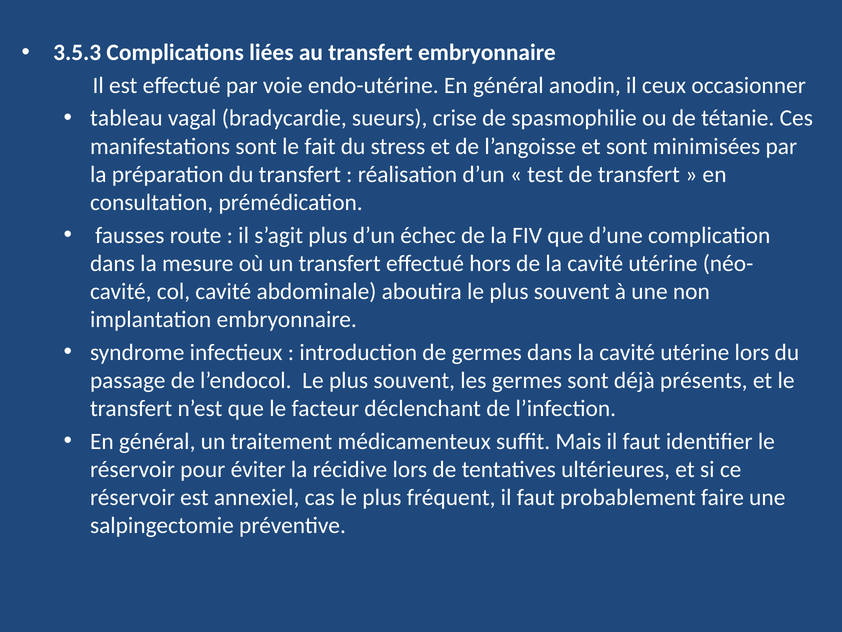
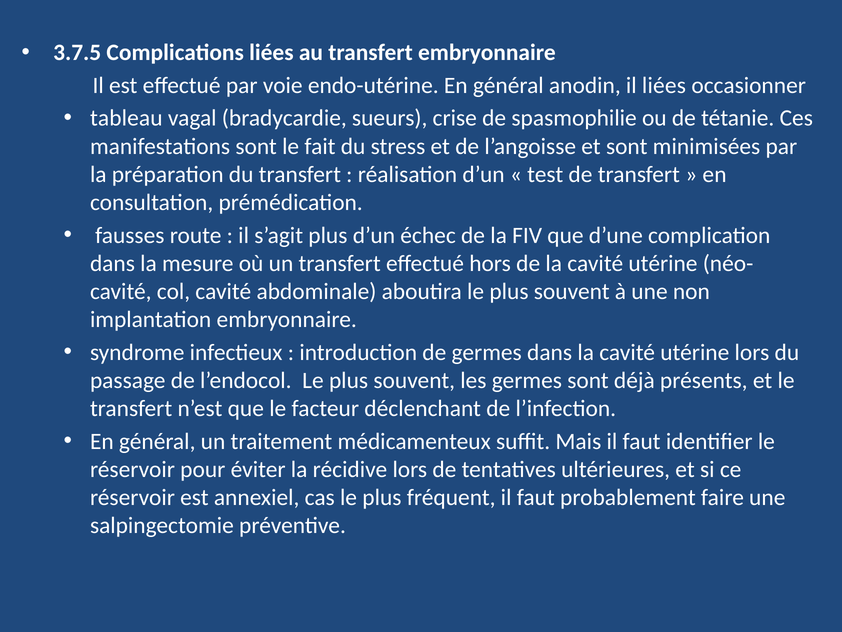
3.5.3: 3.5.3 -> 3.7.5 (77, 53)
il ceux: ceux -> liées (664, 85)
